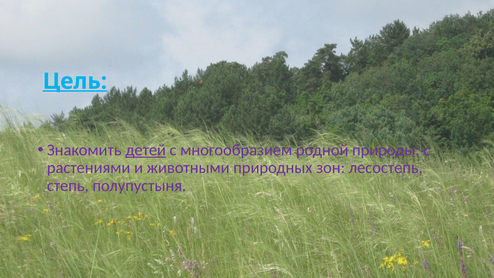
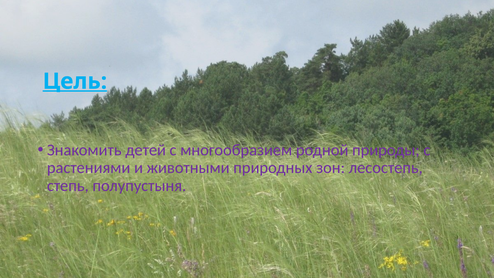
детей underline: present -> none (146, 150)
